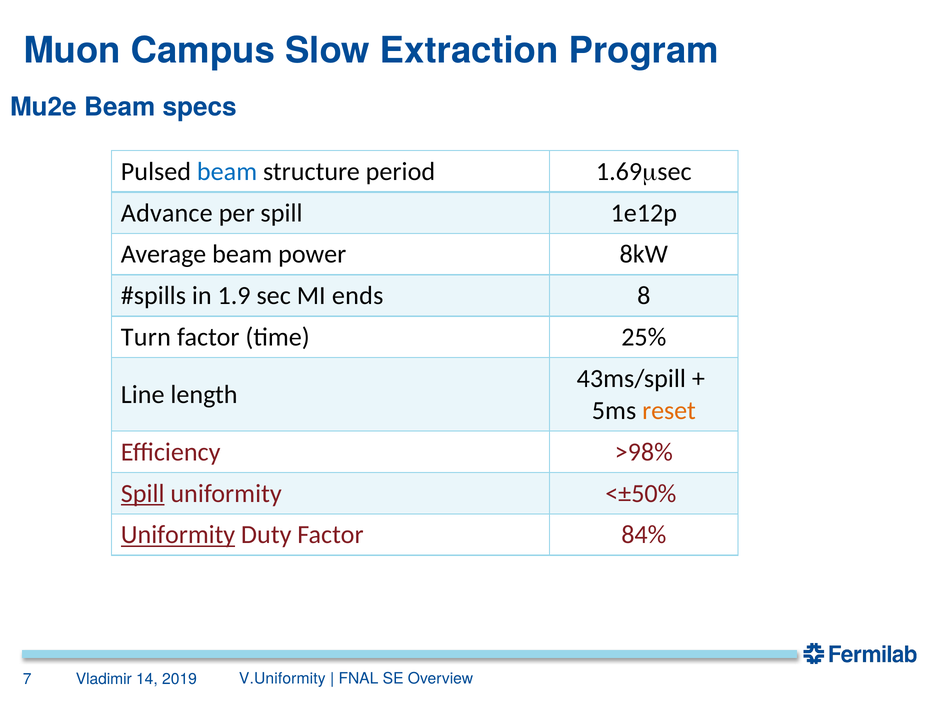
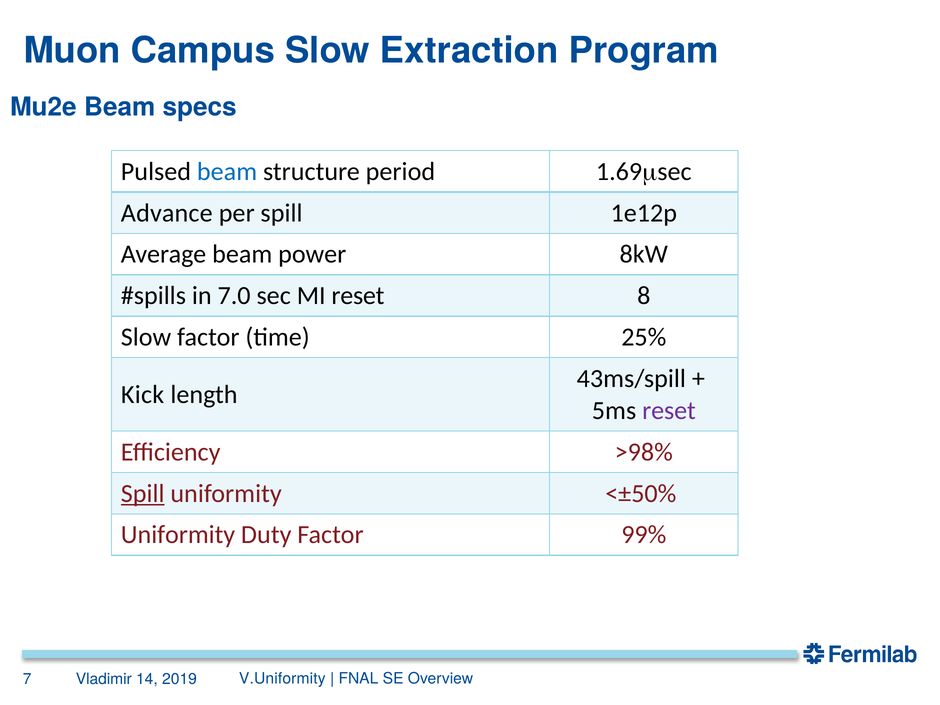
1.9: 1.9 -> 7.0 (234, 296)
MI ends: ends -> reset (358, 296)
Turn: Turn -> Slow (146, 337)
Line: Line -> Kick (143, 395)
reset colour: orange -> purple (669, 411)
Uniformity underline: present -> none (178, 535)
84%: 84% -> 99% (644, 535)
